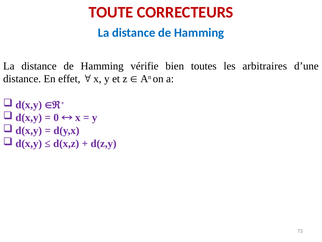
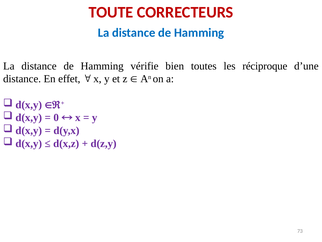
arbitraires: arbitraires -> réciproque (265, 66)
